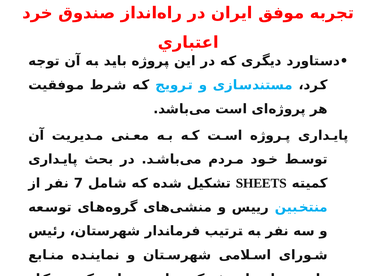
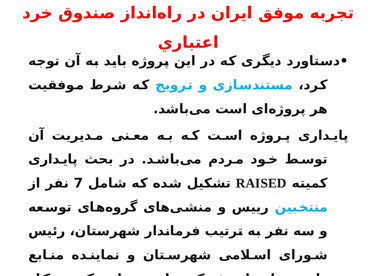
SHEETS: SHEETS -> RAISED (261, 183)
